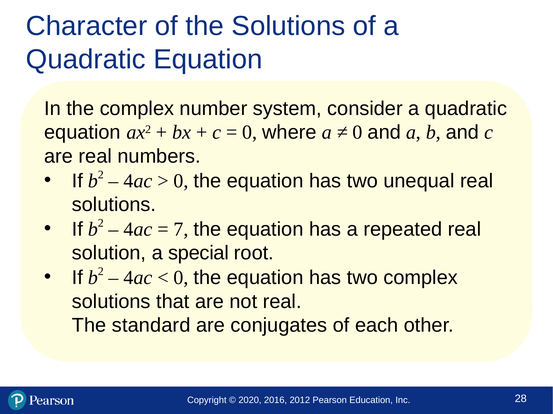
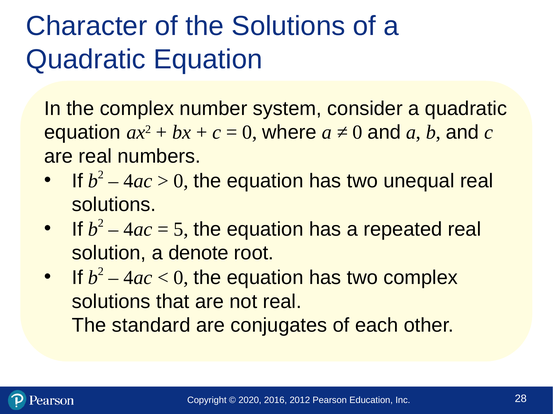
7: 7 -> 5 (181, 230)
special: special -> denote (198, 254)
